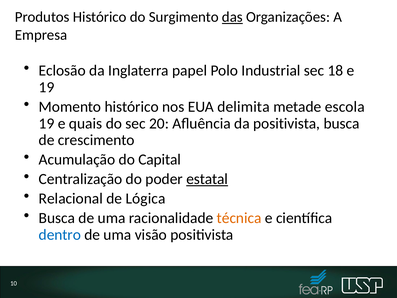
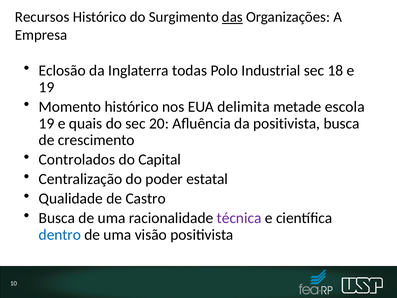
Produtos: Produtos -> Recursos (42, 17)
papel: papel -> todas (190, 71)
Acumulação: Acumulação -> Controlados (77, 159)
estatal underline: present -> none (207, 179)
Relacional: Relacional -> Qualidade (71, 198)
Lógica: Lógica -> Castro (146, 198)
técnica colour: orange -> purple (239, 218)
